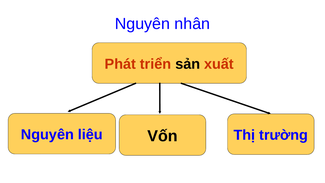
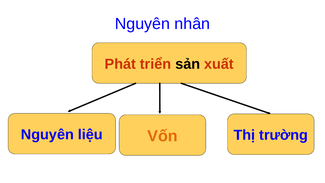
Vốn colour: black -> orange (162, 136)
